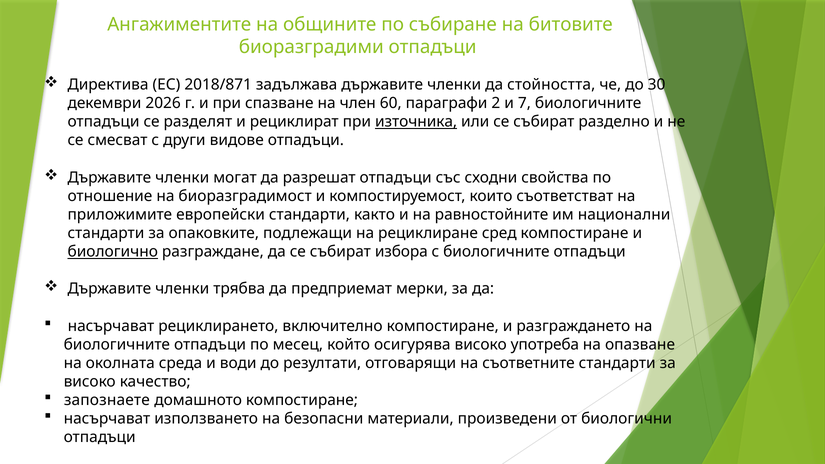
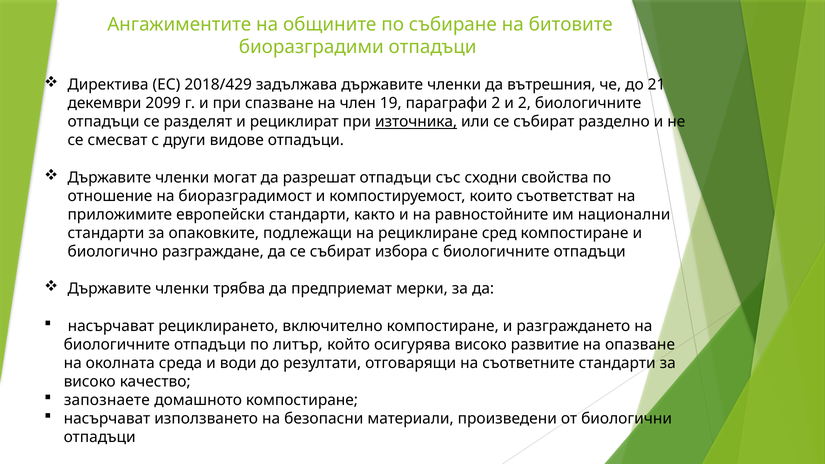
2018/871: 2018/871 -> 2018/429 (218, 85)
стойността: стойността -> вътрешния (551, 85)
30: 30 -> 21 (657, 85)
2026: 2026 -> 2099 (163, 103)
60: 60 -> 19 (391, 103)
и 7: 7 -> 2 (524, 103)
биологично underline: present -> none (113, 252)
месец: месец -> литър (298, 345)
употреба: употреба -> развитие (545, 345)
